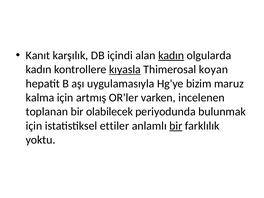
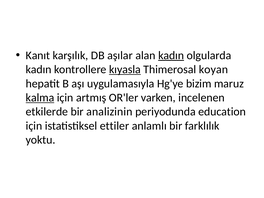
içindi: içindi -> aşılar (120, 55)
kalma underline: none -> present (40, 98)
toplanan: toplanan -> etkilerde (47, 112)
olabilecek: olabilecek -> analizinin (109, 112)
bulunmak: bulunmak -> education (222, 112)
bir underline: present -> none (176, 126)
